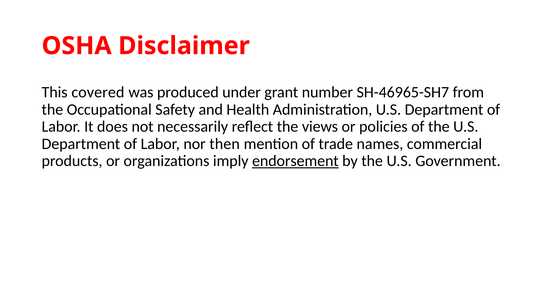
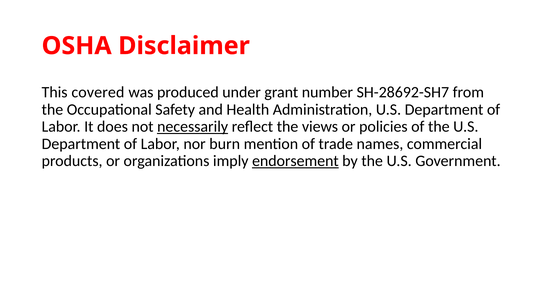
SH-46965-SH7: SH-46965-SH7 -> SH-28692-SH7 (403, 92)
necessarily underline: none -> present (193, 127)
then: then -> burn (225, 144)
